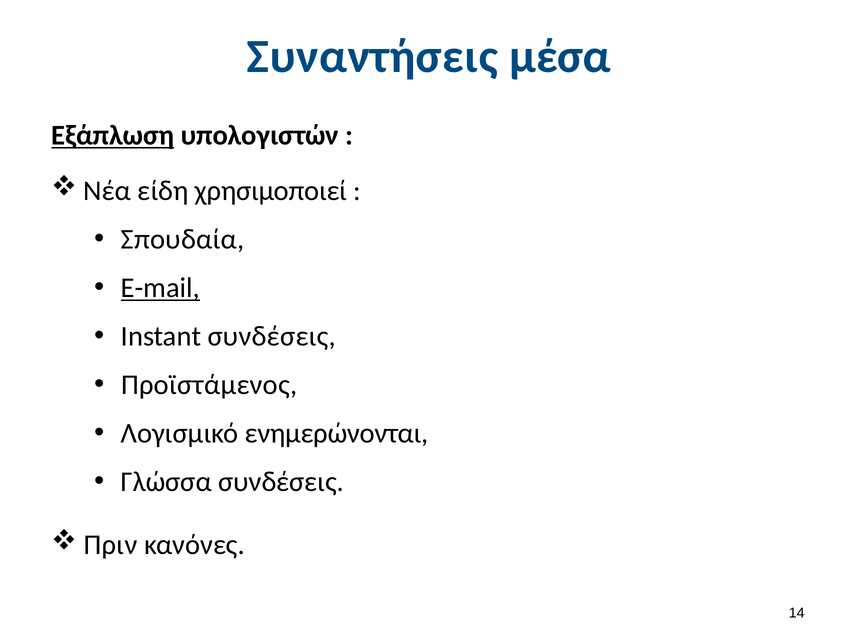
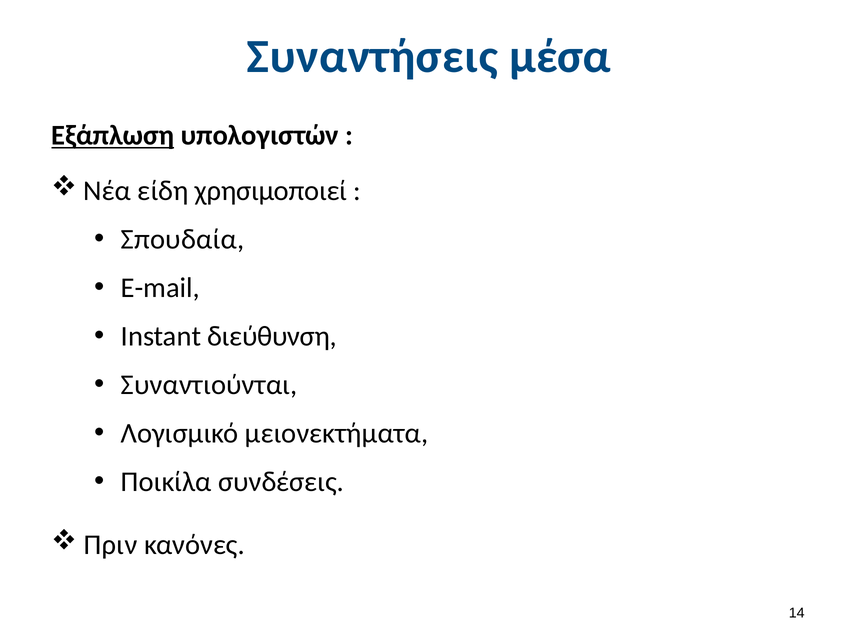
E-mail underline: present -> none (160, 288)
Instant συνδέσεις: συνδέσεις -> διεύθυνση (272, 337)
Προϊστάμενος: Προϊστάμενος -> Συναντιούνται (209, 385)
ενημερώνονται: ενημερώνονται -> μειονεκτήματα (337, 434)
Γλώσσα: Γλώσσα -> Ποικίλα (166, 482)
